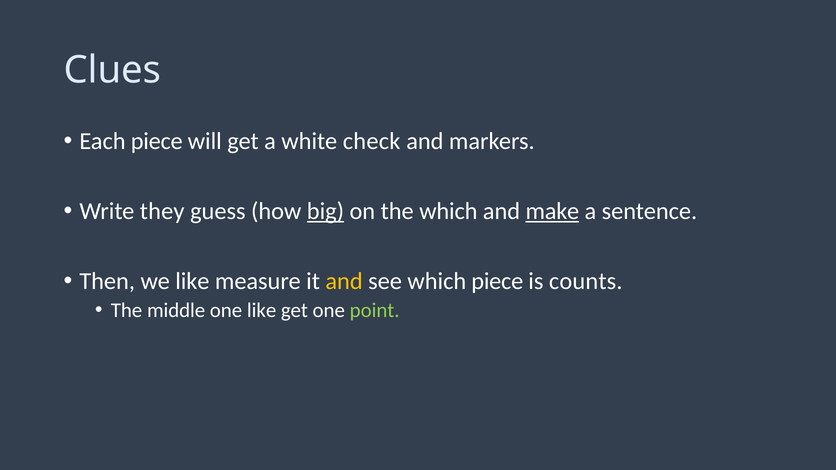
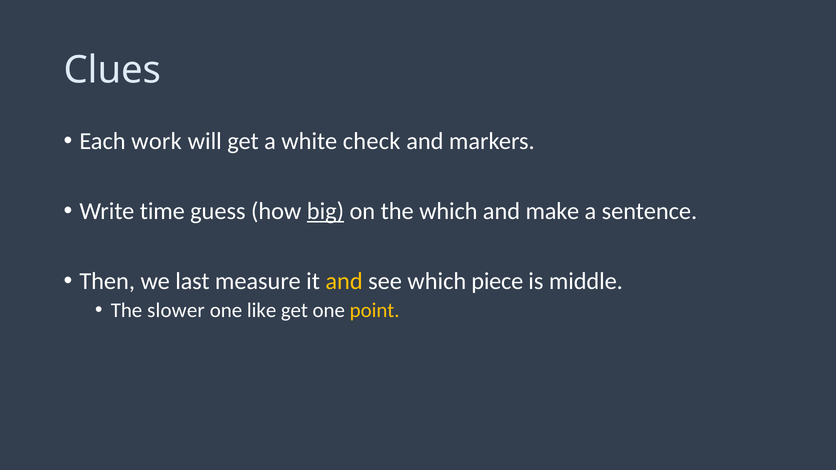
Each piece: piece -> work (157, 141)
they: they -> time (162, 211)
make underline: present -> none (552, 211)
we like: like -> last (192, 282)
counts: counts -> middle (586, 282)
middle: middle -> slower (176, 310)
point colour: light green -> yellow (375, 310)
